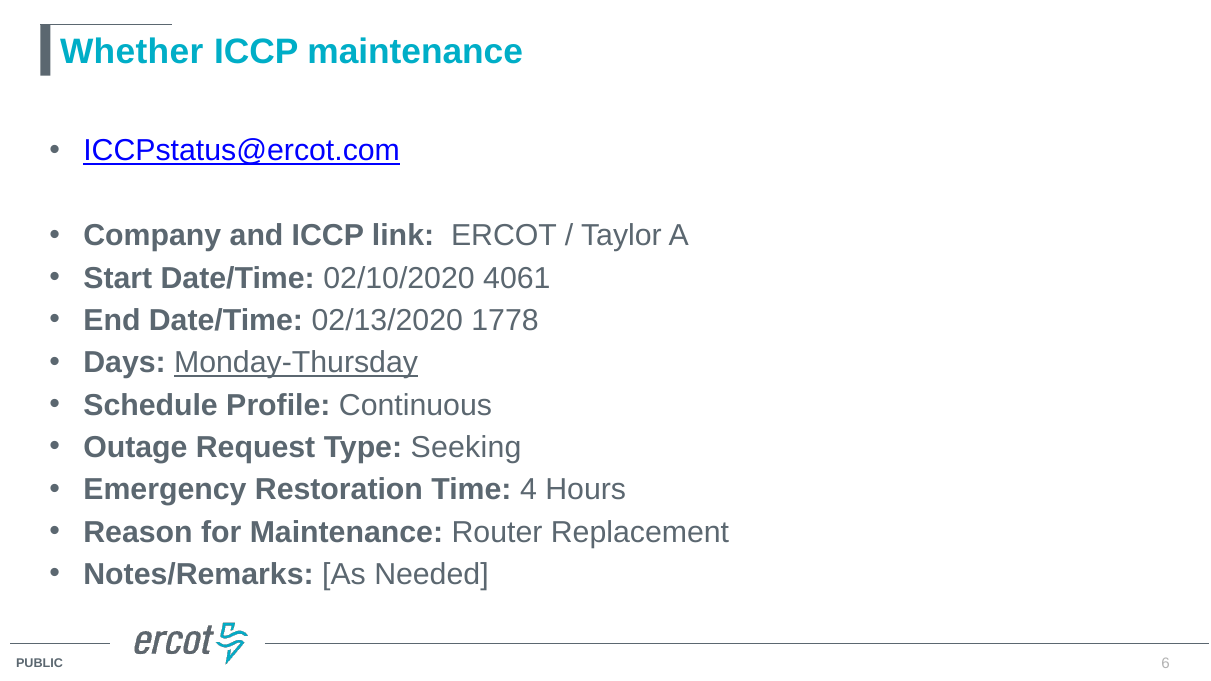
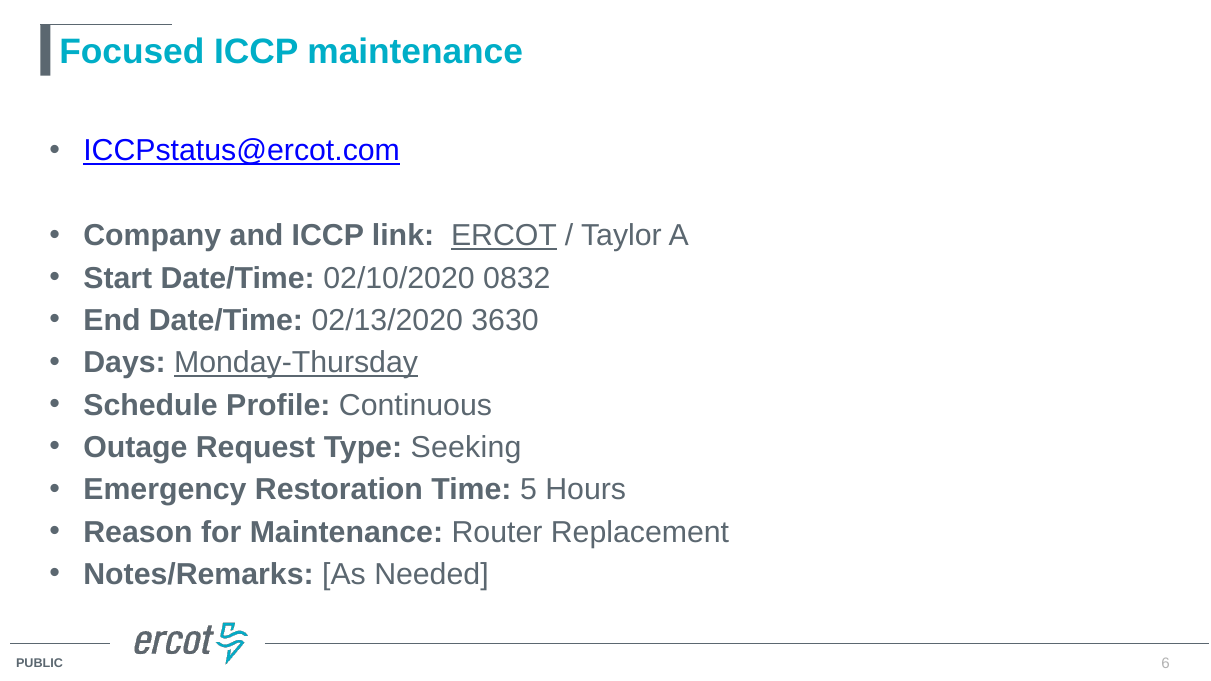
Whether: Whether -> Focused (132, 52)
ERCOT underline: none -> present (504, 236)
4061: 4061 -> 0832 (517, 278)
1778: 1778 -> 3630 (505, 321)
4: 4 -> 5 (529, 490)
